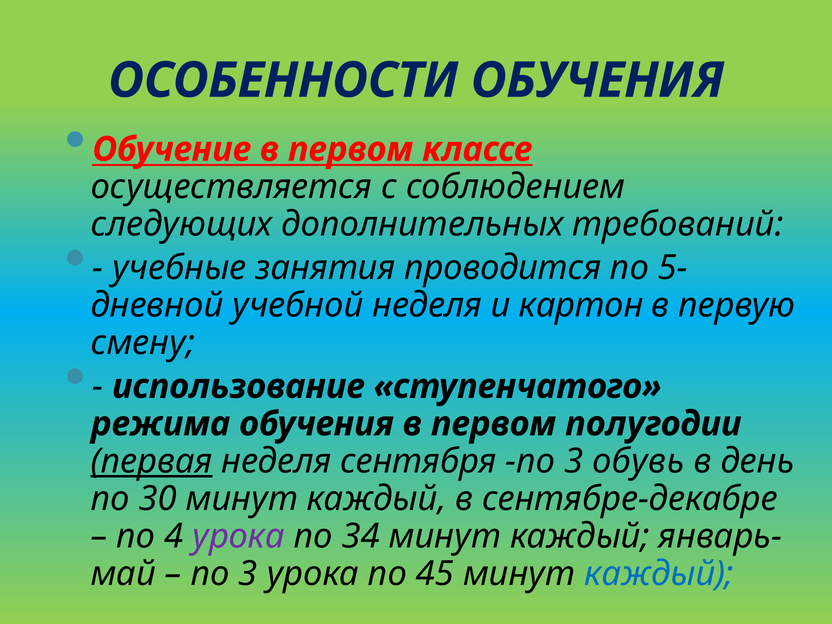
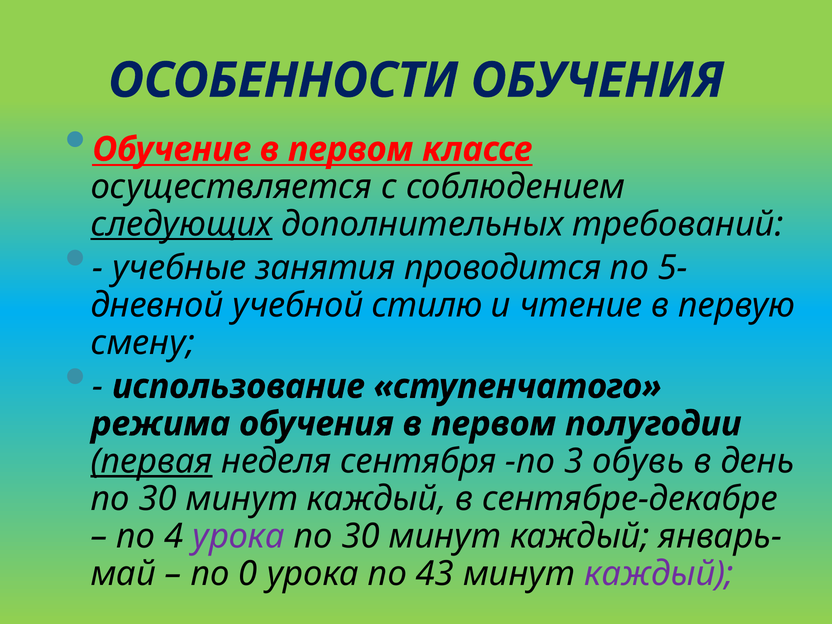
следующих underline: none -> present (182, 224)
учебной неделя: неделя -> стилю (427, 305)
картон: картон -> чтение (581, 305)
34: 34 -> 30 (361, 536)
3: 3 -> 0 (248, 574)
45: 45 -> 43 (435, 574)
каждый colour: blue -> purple (659, 574)
